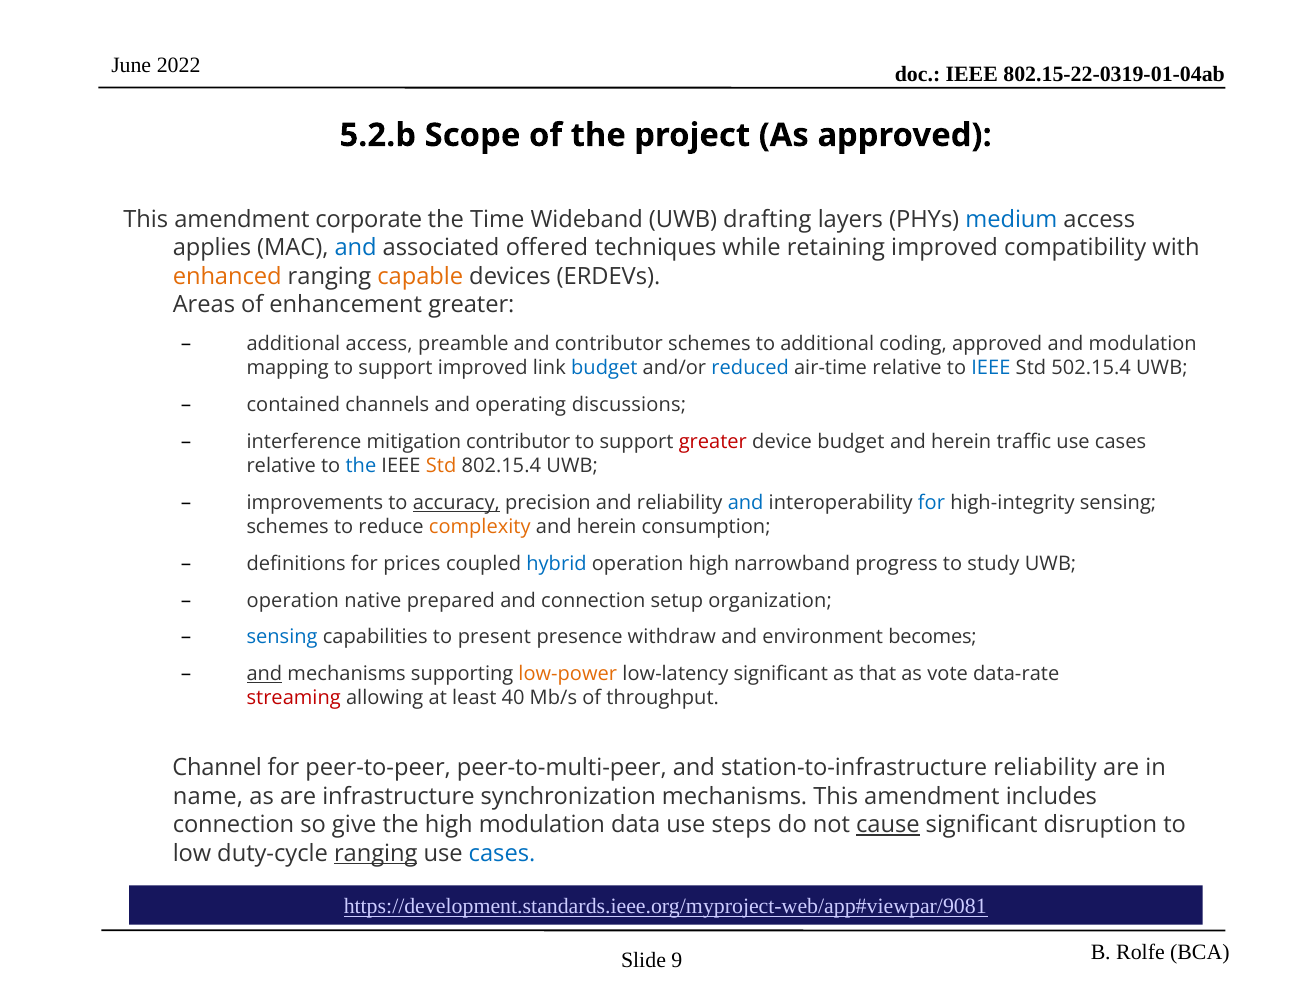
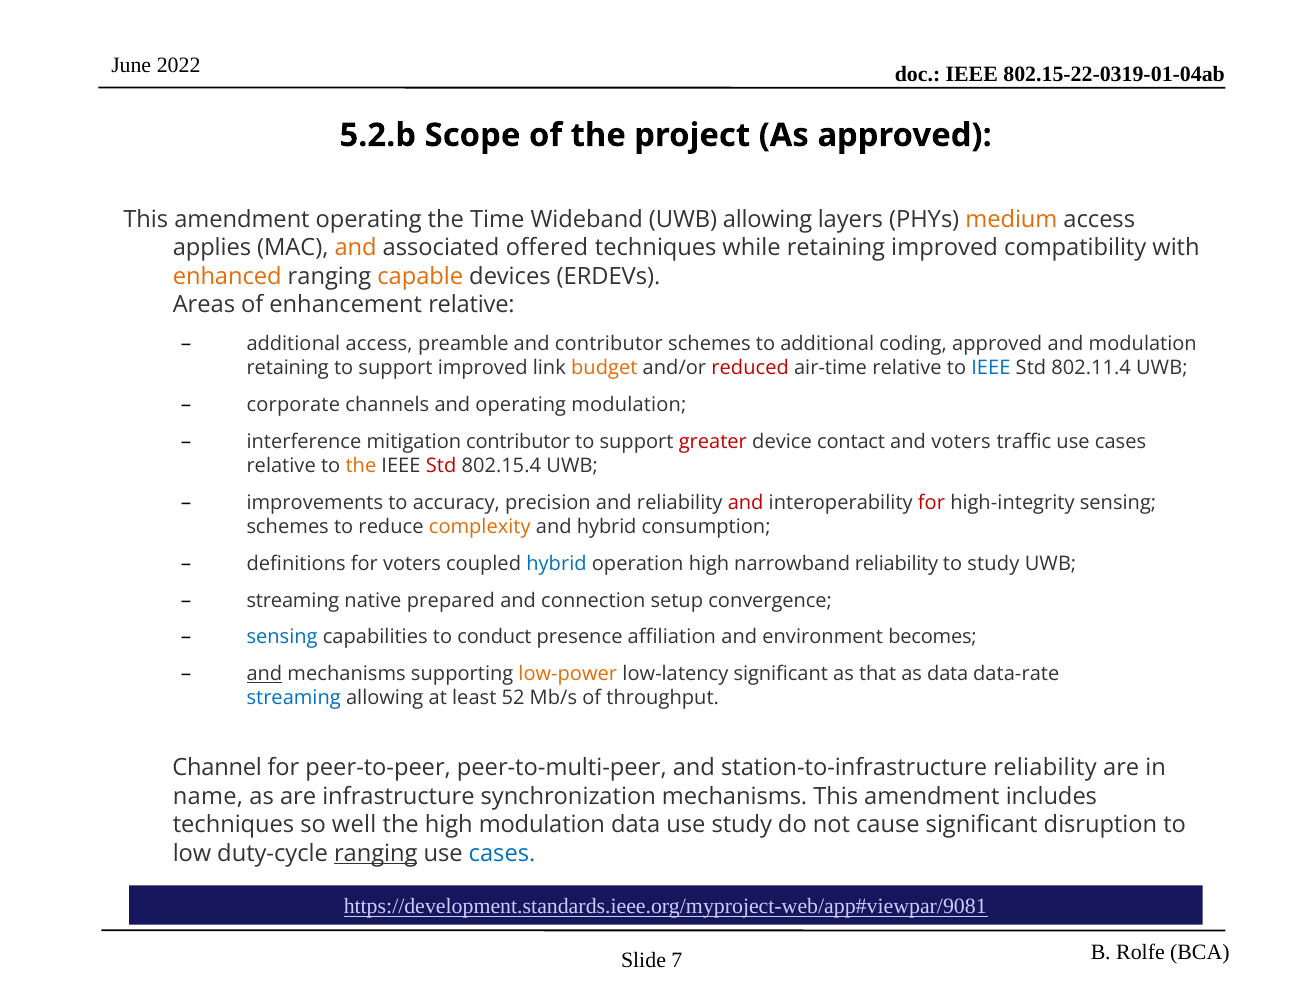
amendment corporate: corporate -> operating (369, 219)
UWB drafting: drafting -> allowing (768, 219)
medium colour: blue -> orange (1011, 219)
and colour: blue -> orange (356, 248)
enhancement greater: greater -> relative (471, 305)
mapping: mapping -> retaining (288, 368)
budget colour: blue -> orange (604, 368)
reduced colour: blue -> red (750, 368)
502.15.4: 502.15.4 -> 802.11.4 (1091, 368)
contained: contained -> corporate (293, 405)
operating discussions: discussions -> modulation (629, 405)
device budget: budget -> contact (851, 442)
herein: herein -> voters (961, 442)
the colour: blue -> orange (361, 466)
Std colour: orange -> red (441, 466)
accuracy underline: present -> none (456, 502)
and colour: blue -> red (746, 502)
for colour: blue -> red (931, 502)
herein: herein -> hybrid (607, 527)
for prices: prices -> voters (412, 563)
narrowband progress: progress -> reliability (897, 563)
operation: operation -> streaming (293, 600)
organization: organization -> convergence (770, 600)
present: present -> conduct (495, 637)
withdraw: withdraw -> affiliation (672, 637)
as vote: vote -> data (948, 674)
streaming colour: red -> blue (294, 698)
40: 40 -> 52 (513, 698)
connection: connection -> techniques (233, 825)
give: give -> well (354, 825)
use steps: steps -> study (742, 825)
cause underline: present -> none (888, 825)
9: 9 -> 7 (677, 960)
